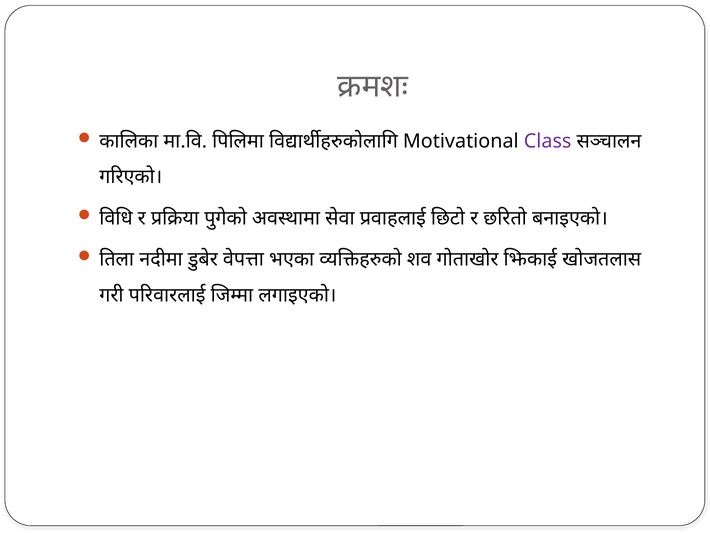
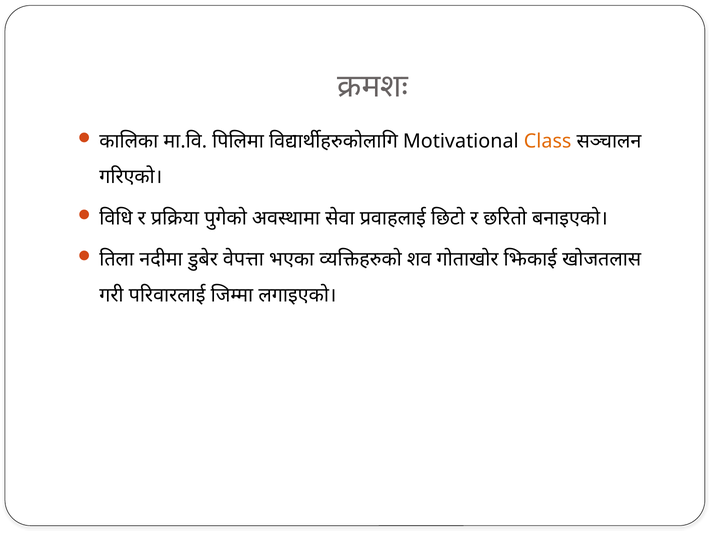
Class colour: purple -> orange (548, 141)
